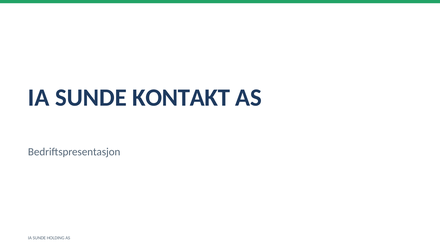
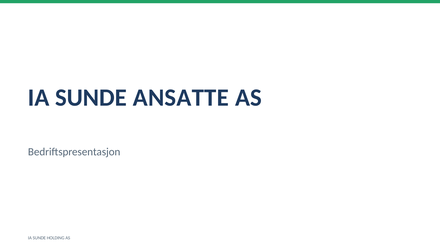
KONTAKT: KONTAKT -> ANSATTE (181, 98)
